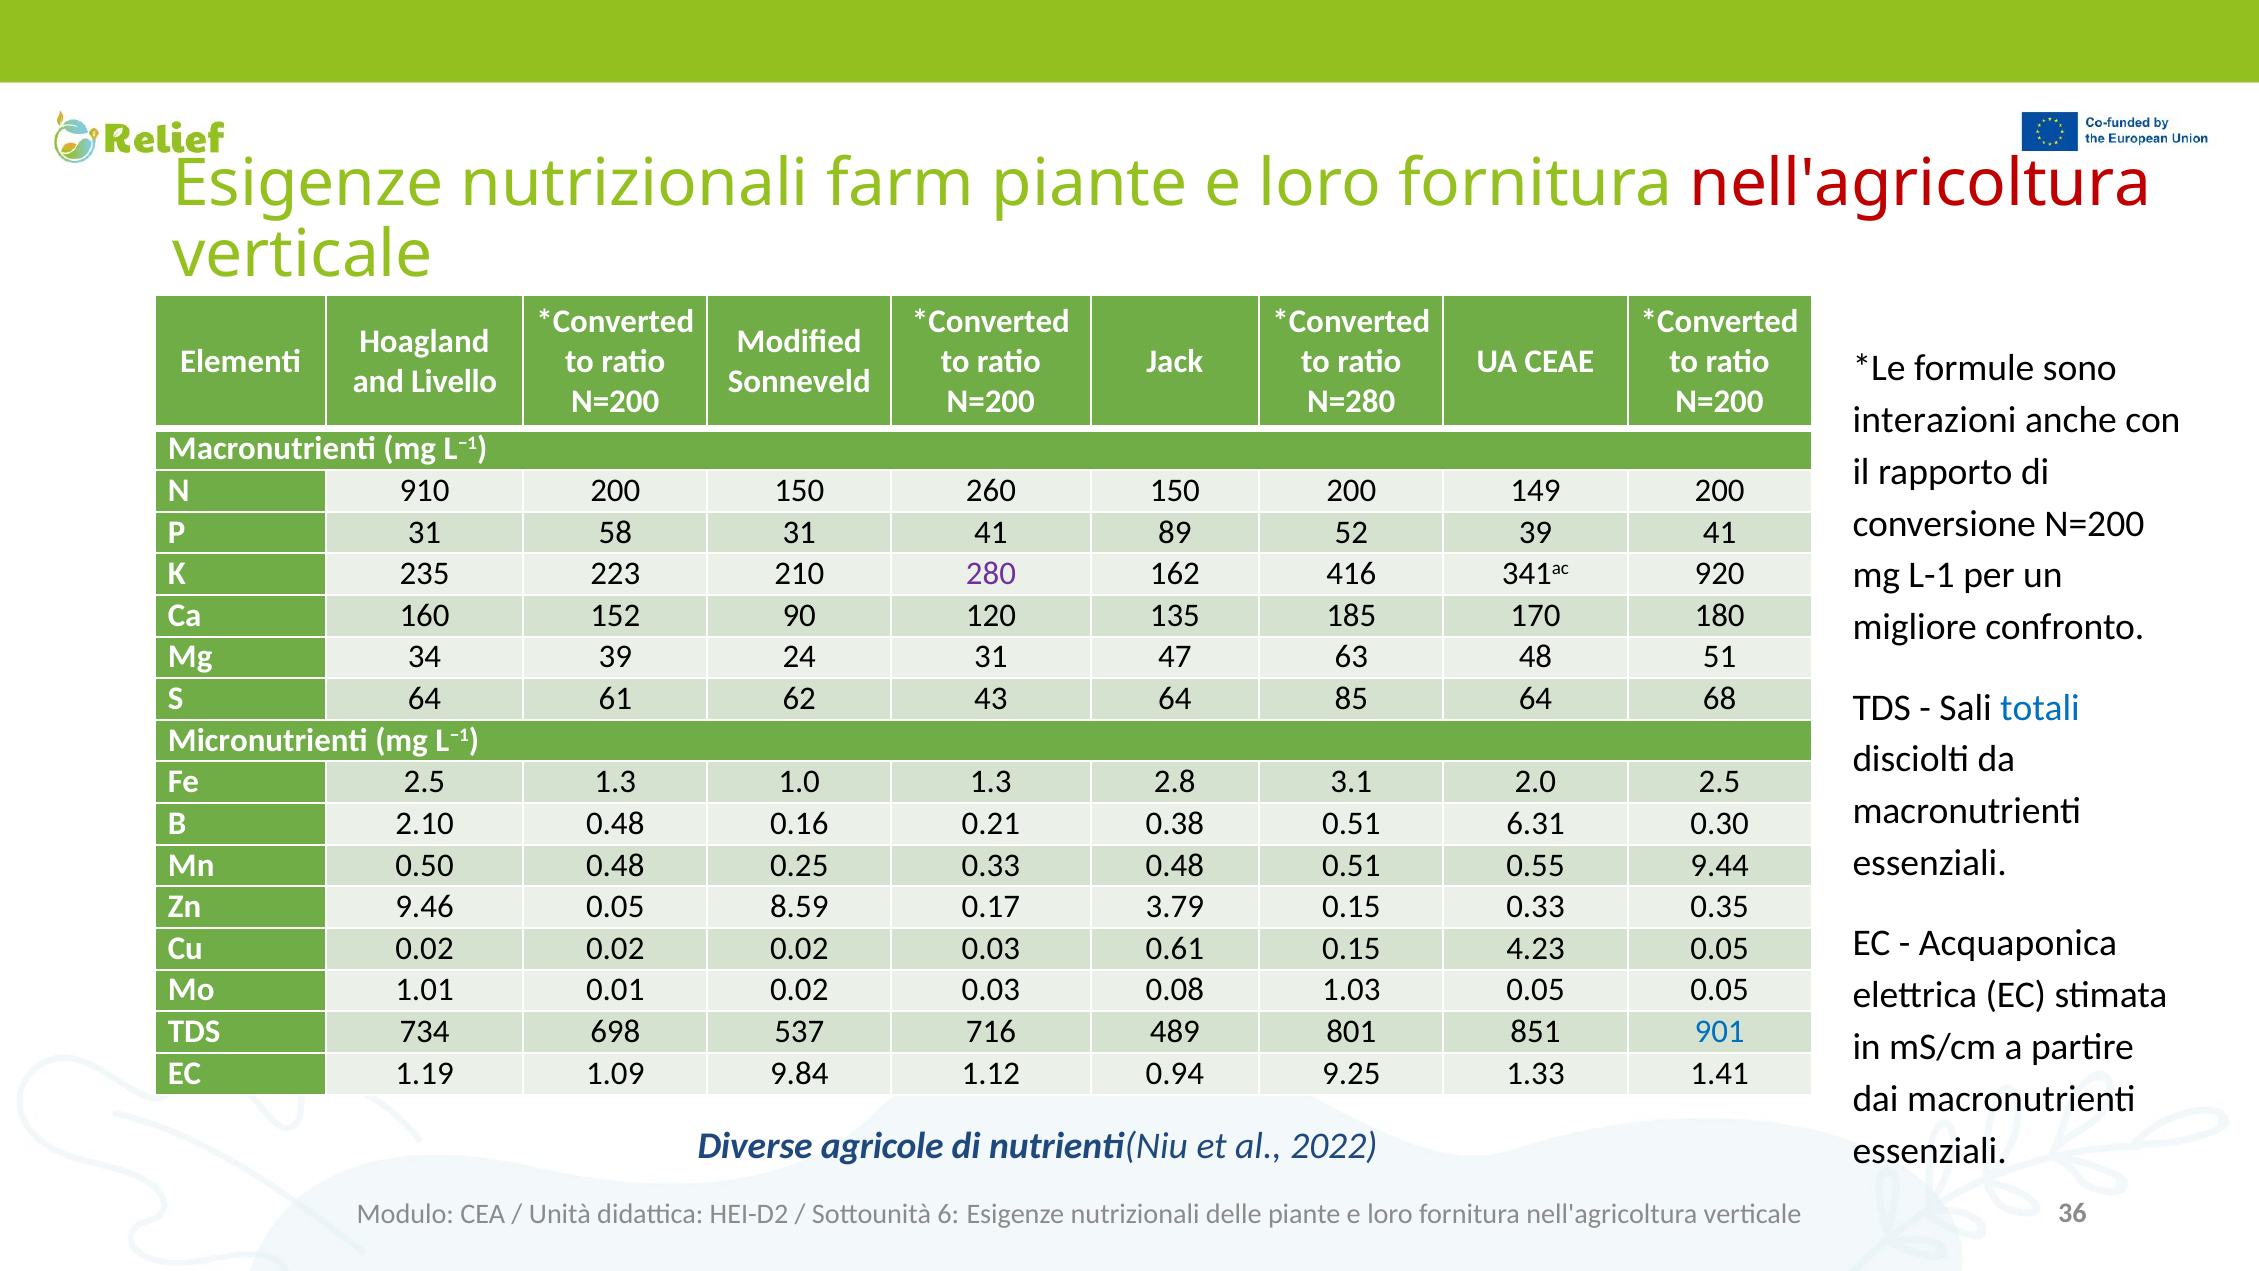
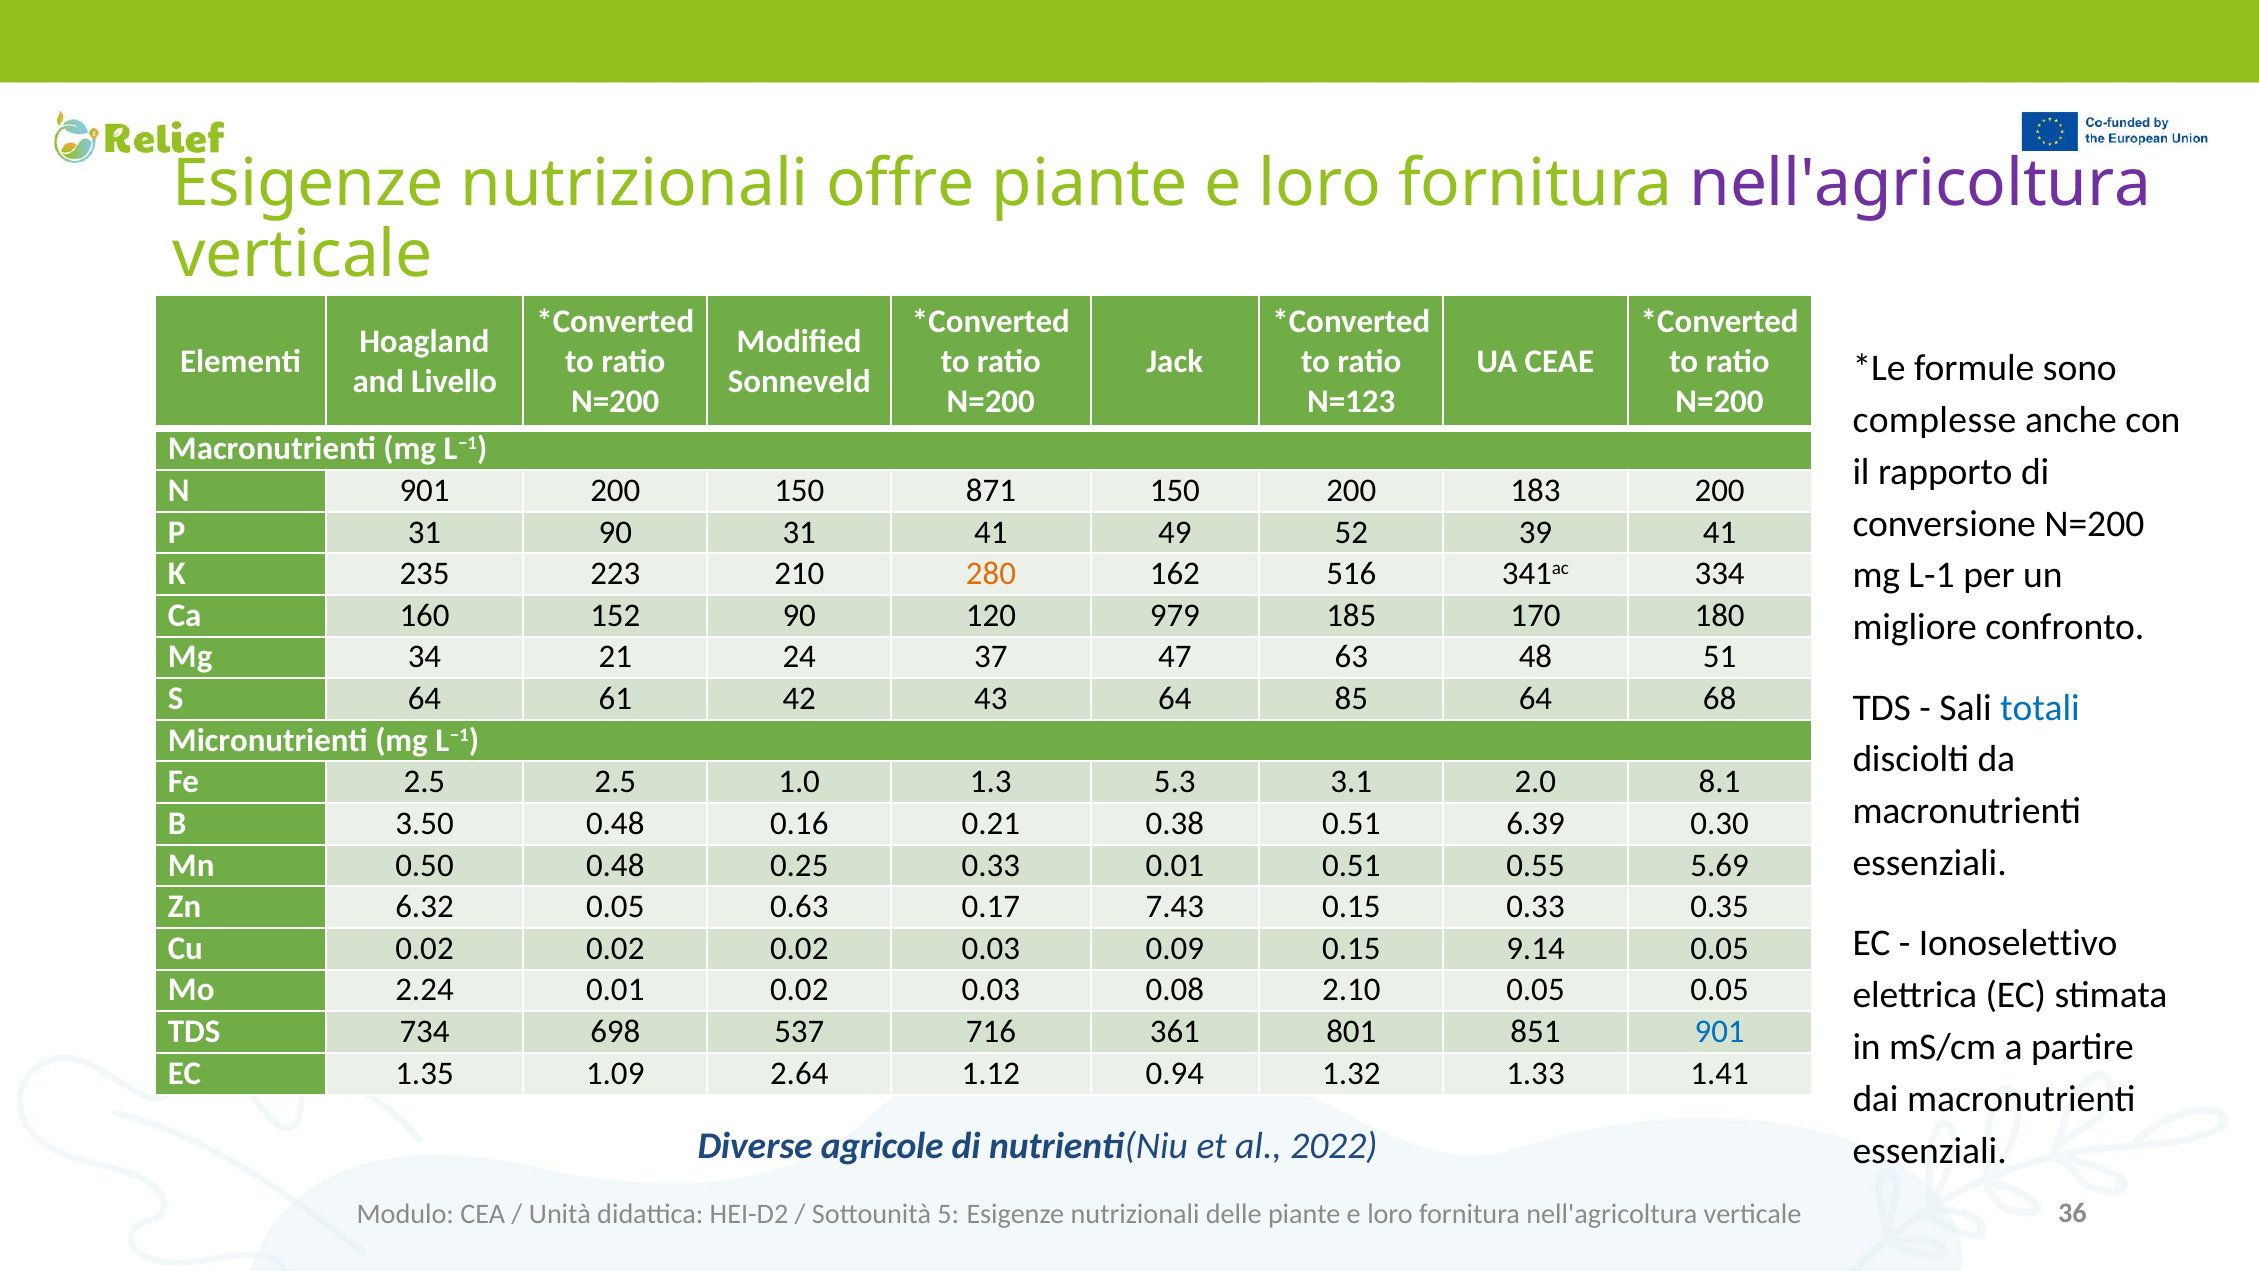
farm: farm -> offre (900, 184)
nell'agricoltura colour: red -> purple (1920, 184)
N=280: N=280 -> N=123 (1351, 402)
interazioni: interazioni -> complesse (1934, 420)
N 910: 910 -> 901 (425, 490)
260: 260 -> 871 (991, 490)
149: 149 -> 183 (1535, 490)
31 58: 58 -> 90 (615, 532)
89: 89 -> 49 (1175, 532)
280 colour: purple -> orange (991, 574)
416: 416 -> 516 (1351, 574)
920: 920 -> 334 (1720, 574)
135: 135 -> 979 (1175, 615)
34 39: 39 -> 21 (615, 657)
24 31: 31 -> 37 (991, 657)
62: 62 -> 42 (799, 699)
2.5 1.3: 1.3 -> 2.5 (615, 782)
2.8: 2.8 -> 5.3 (1175, 782)
2.0 2.5: 2.5 -> 8.1 (1719, 782)
2.10: 2.10 -> 3.50 (424, 823)
6.31: 6.31 -> 6.39 (1535, 823)
0.33 0.48: 0.48 -> 0.01 (1175, 865)
9.44: 9.44 -> 5.69 (1720, 865)
9.46: 9.46 -> 6.32 (424, 907)
8.59: 8.59 -> 0.63 (799, 907)
3.79: 3.79 -> 7.43 (1175, 907)
Acquaponica: Acquaponica -> Ionoselettivo (2018, 943)
0.61: 0.61 -> 0.09 (1175, 948)
4.23: 4.23 -> 9.14 (1535, 948)
1.01: 1.01 -> 2.24 (424, 990)
1.03: 1.03 -> 2.10 (1351, 990)
489: 489 -> 361 (1175, 1031)
1.19: 1.19 -> 1.35 (424, 1073)
9.84: 9.84 -> 2.64 (799, 1073)
9.25: 9.25 -> 1.32 (1351, 1073)
6: 6 -> 5 (948, 1213)
